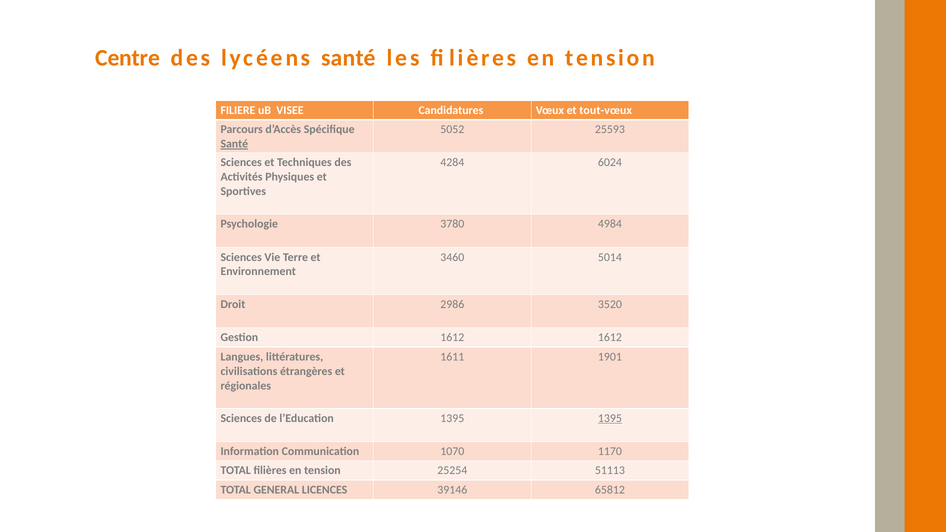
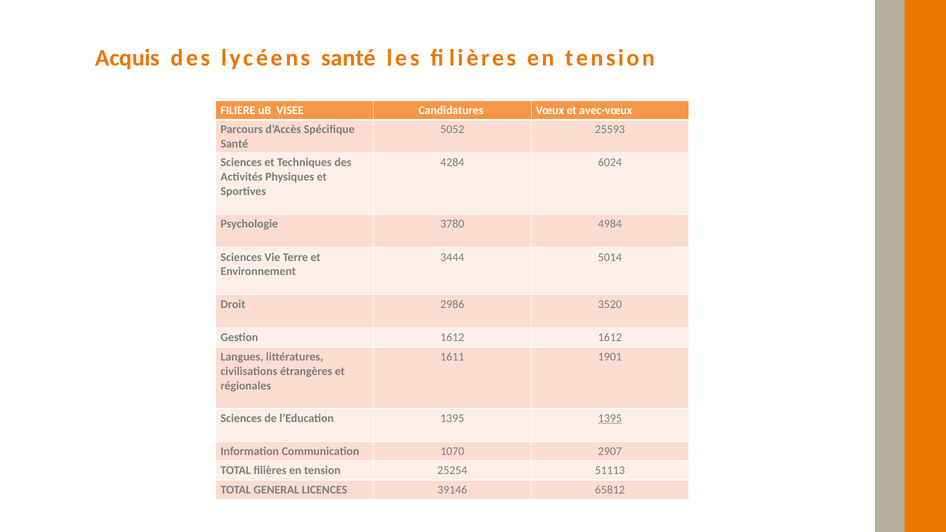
Centre: Centre -> Acquis (128, 58)
tout-vœux: tout-vœux -> avec-vœux (606, 110)
Santé underline: present -> none (234, 144)
3460: 3460 -> 3444 (452, 257)
1170: 1170 -> 2907 (610, 451)
